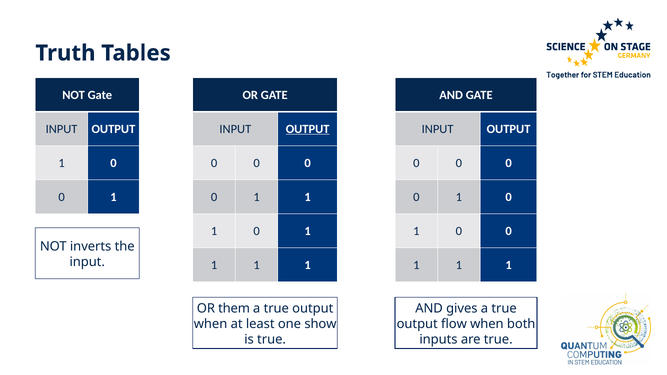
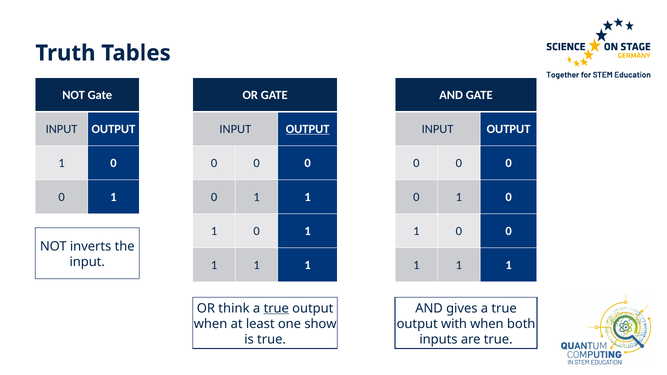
them: them -> think (234, 308)
true underline: none -> present (276, 308)
flow: flow -> with (454, 324)
